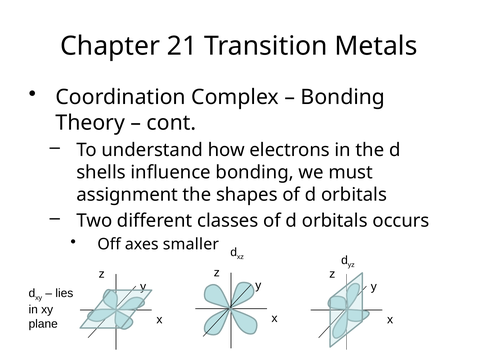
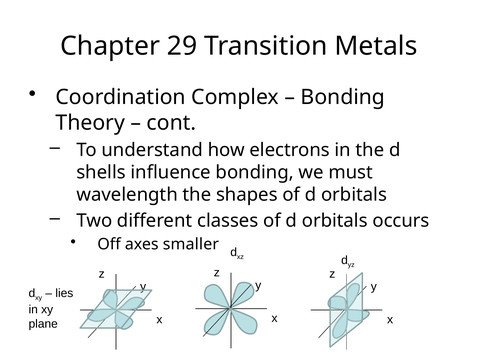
21: 21 -> 29 (182, 46)
assignment: assignment -> wavelength (127, 195)
